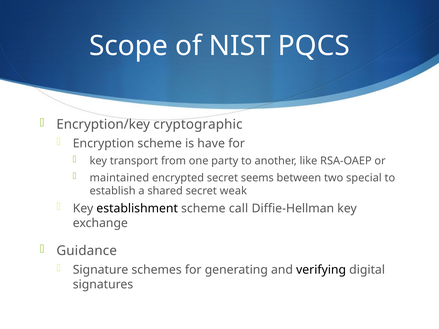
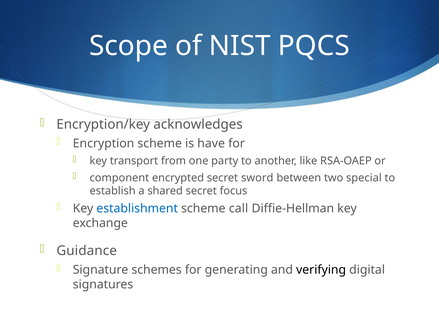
cryptographic: cryptographic -> acknowledges (198, 125)
maintained: maintained -> component (119, 178)
seems: seems -> sword (257, 178)
weak: weak -> focus (233, 191)
establishment colour: black -> blue (137, 209)
